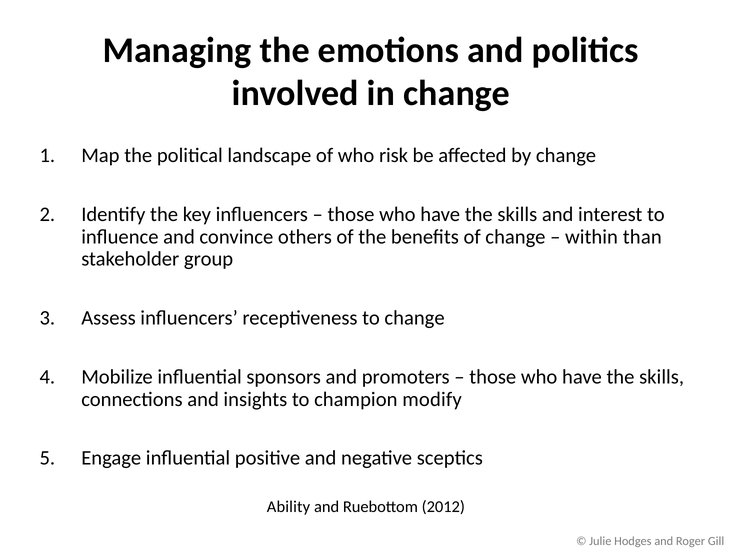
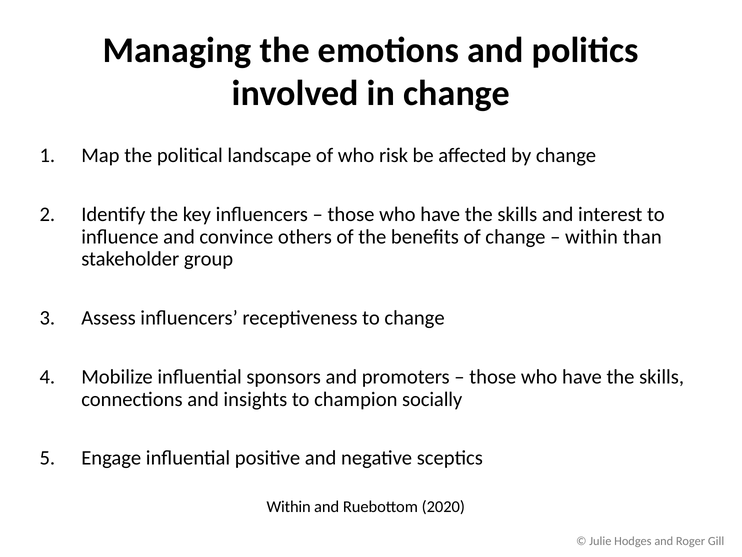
modify: modify -> socially (432, 399)
Ability: Ability -> Within (289, 507)
2012: 2012 -> 2020 (443, 507)
